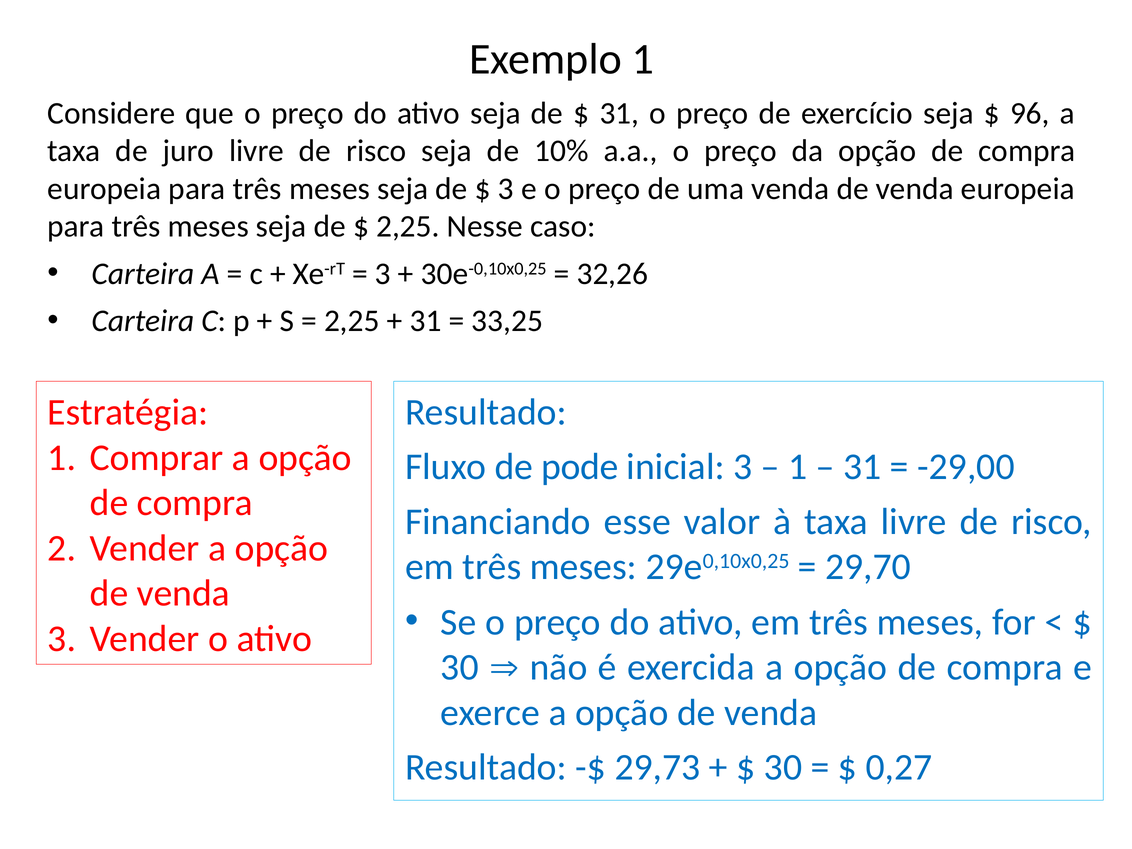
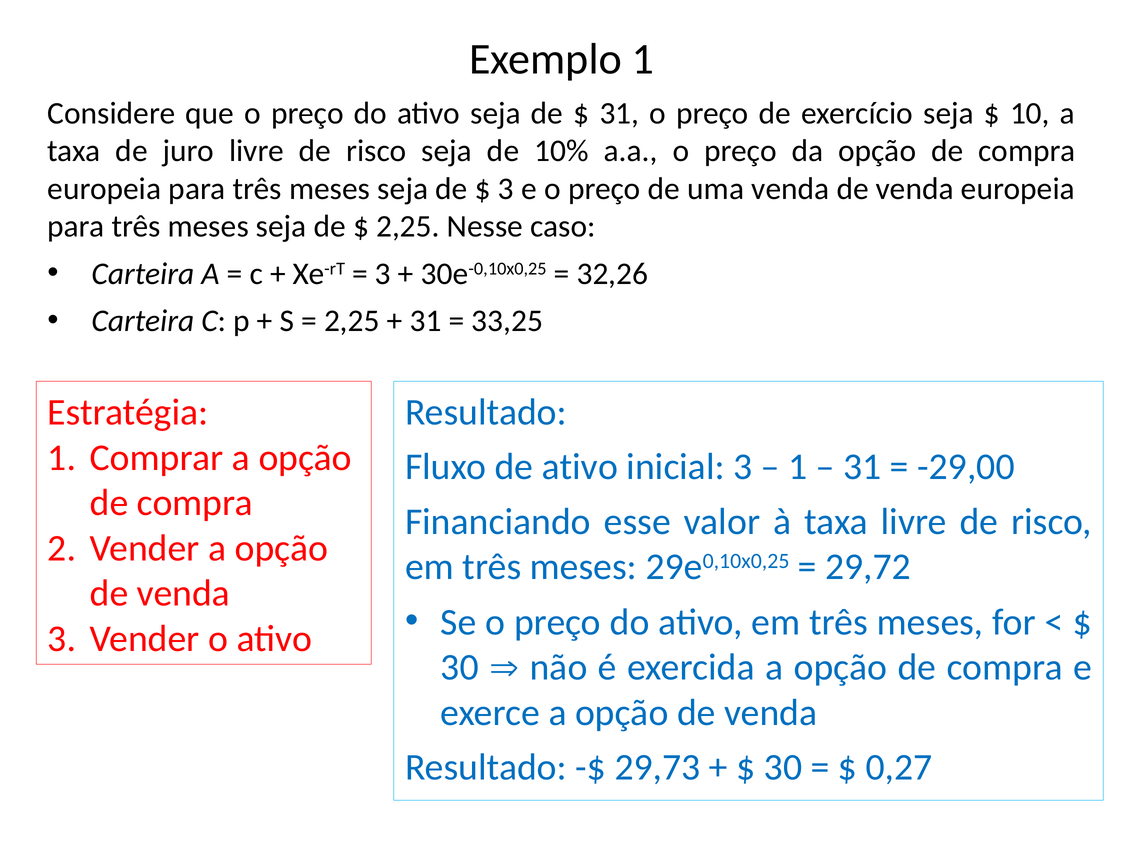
96: 96 -> 10 (1030, 113)
de pode: pode -> ativo (580, 467)
29,70: 29,70 -> 29,72 (868, 567)
